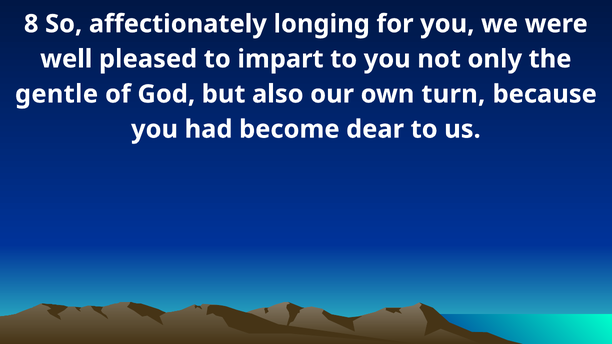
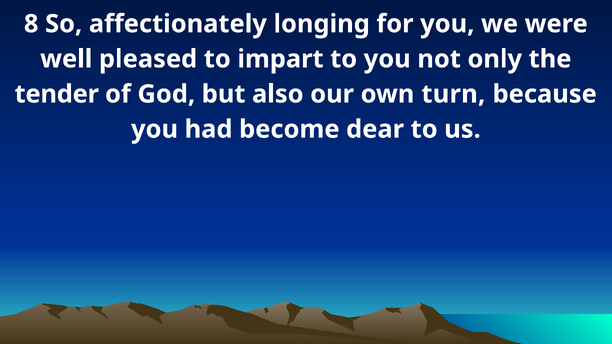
gentle: gentle -> tender (57, 94)
